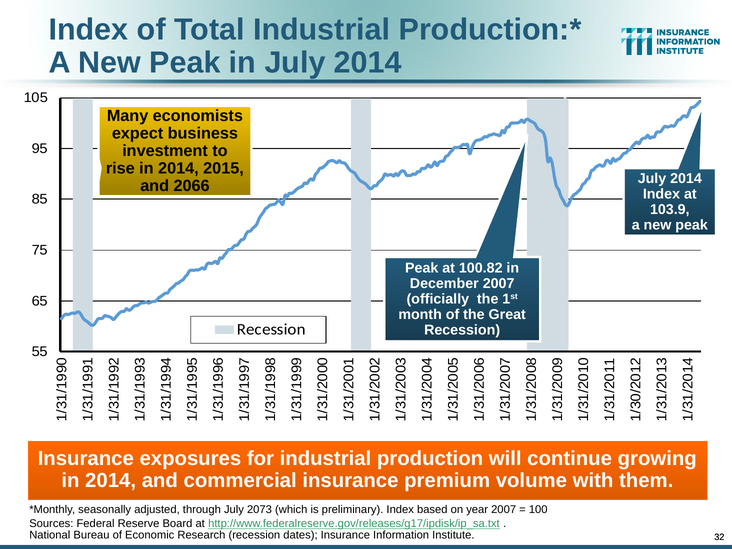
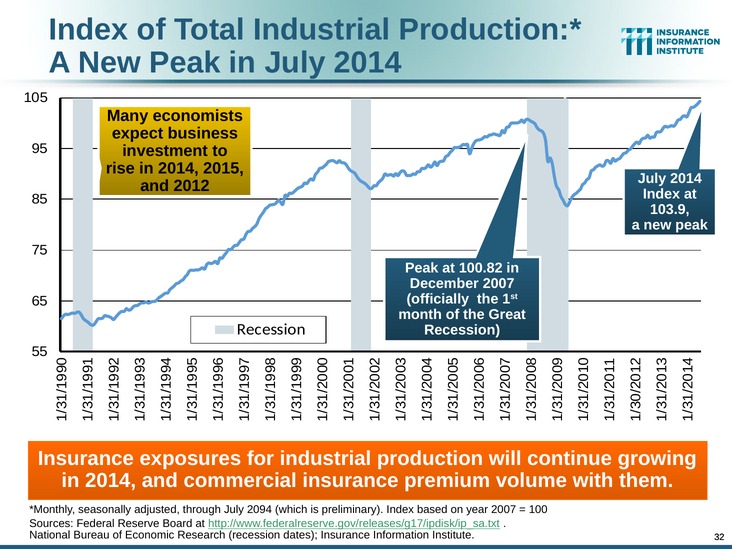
2066: 2066 -> 2012 (192, 186)
2073: 2073 -> 2094 (259, 510)
